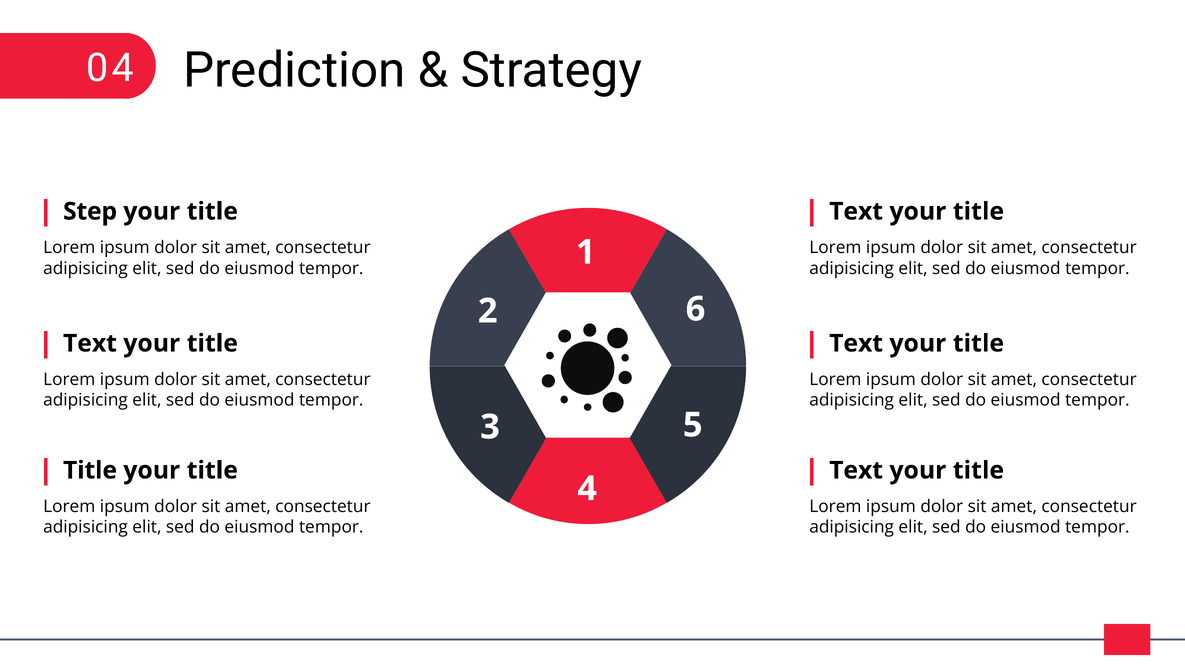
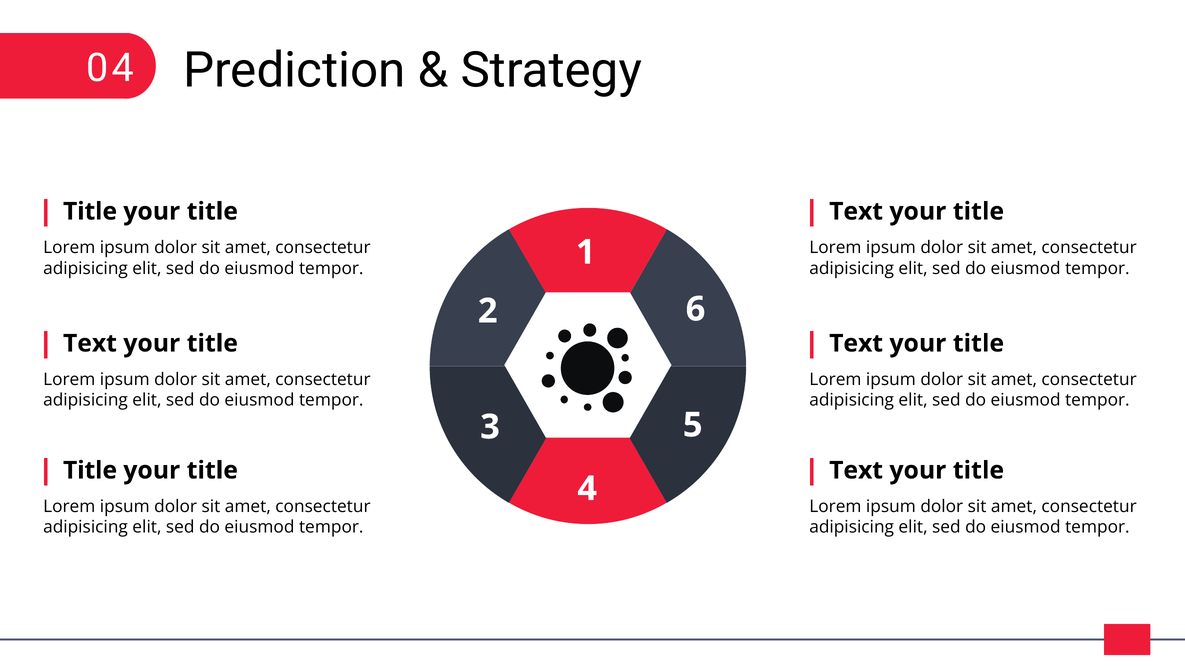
Step: Step -> Title (90, 212)
